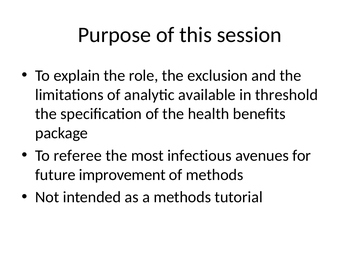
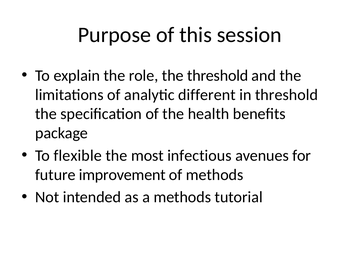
the exclusion: exclusion -> threshold (218, 76)
available: available -> different (207, 95)
referee: referee -> flexible (78, 156)
